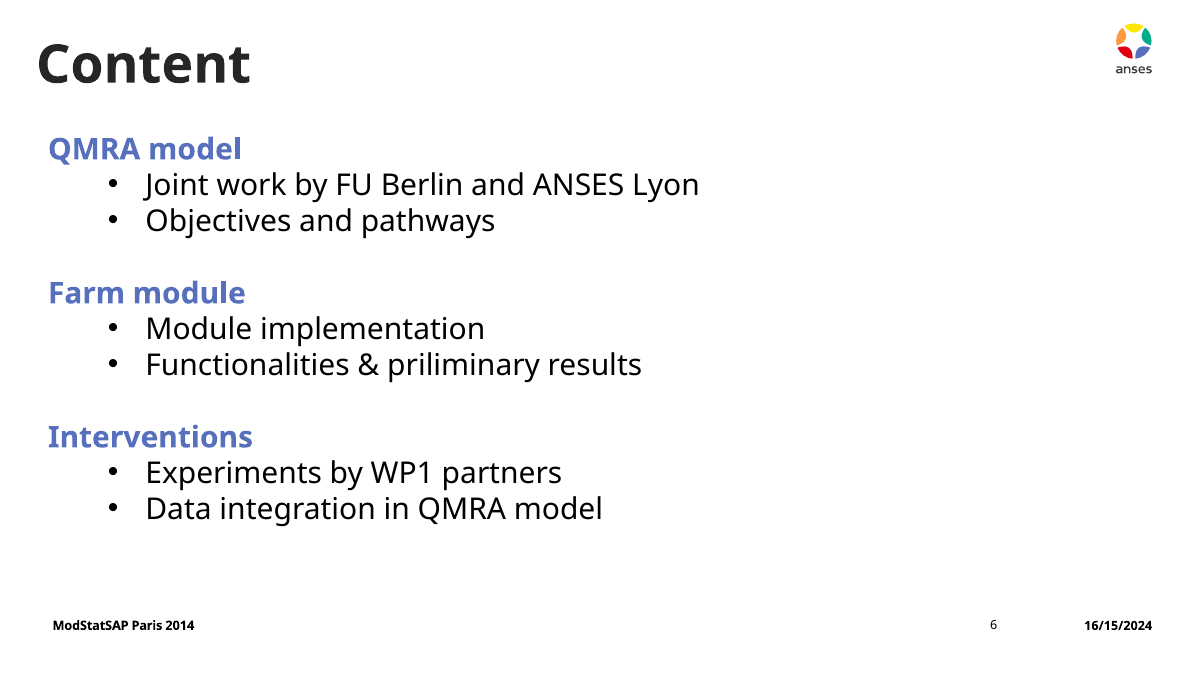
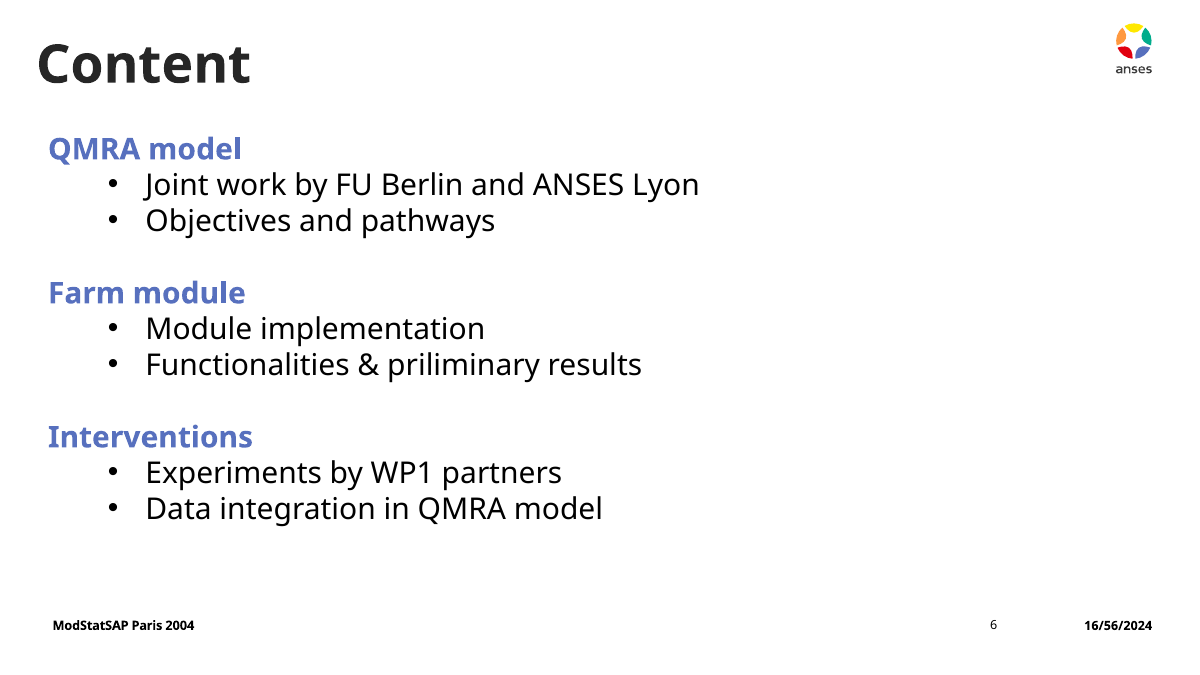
16/15/2024: 16/15/2024 -> 16/56/2024 (1118, 626)
2014: 2014 -> 2004 (180, 626)
